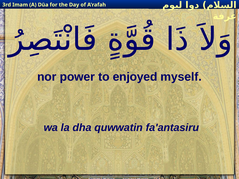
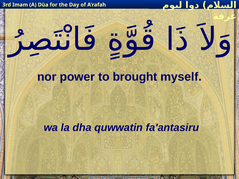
enjoyed: enjoyed -> brought (135, 77)
